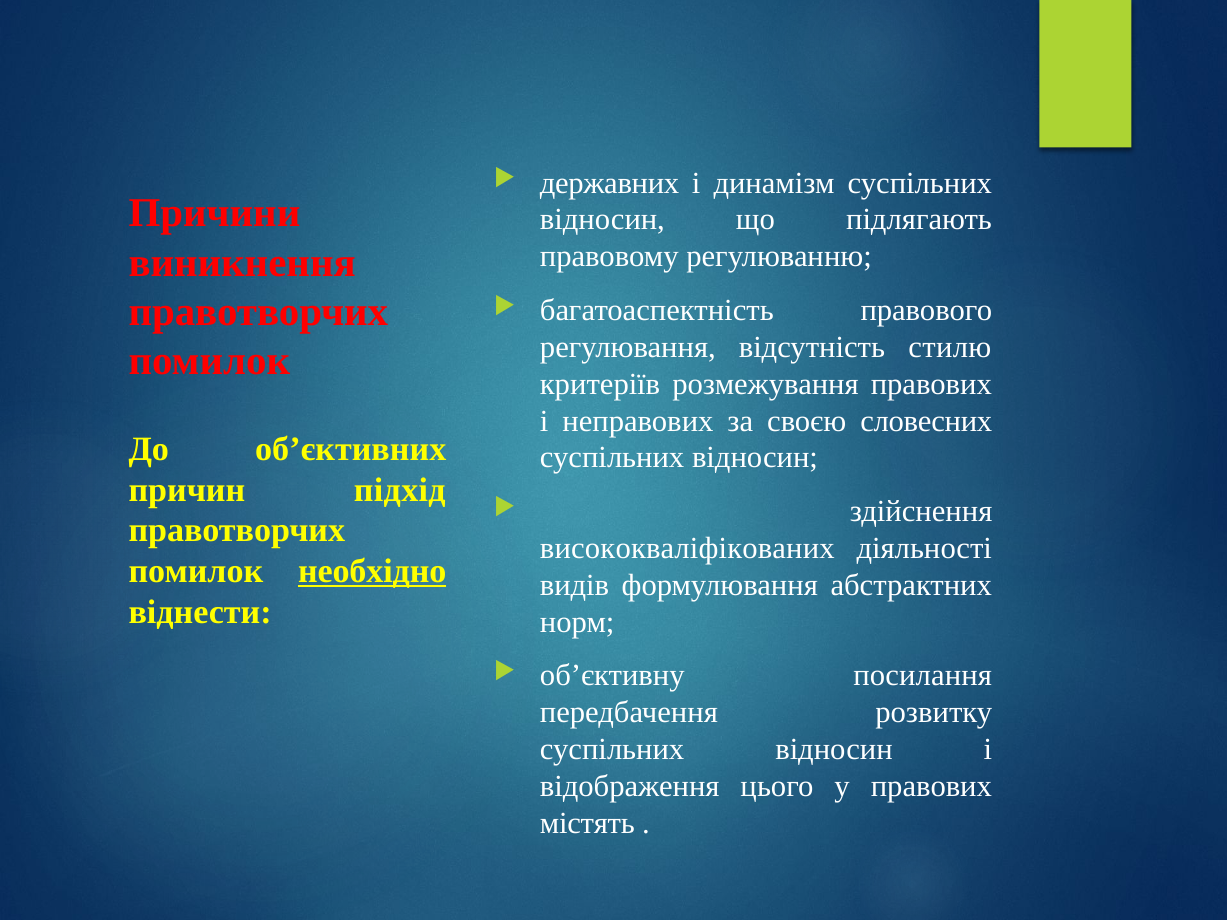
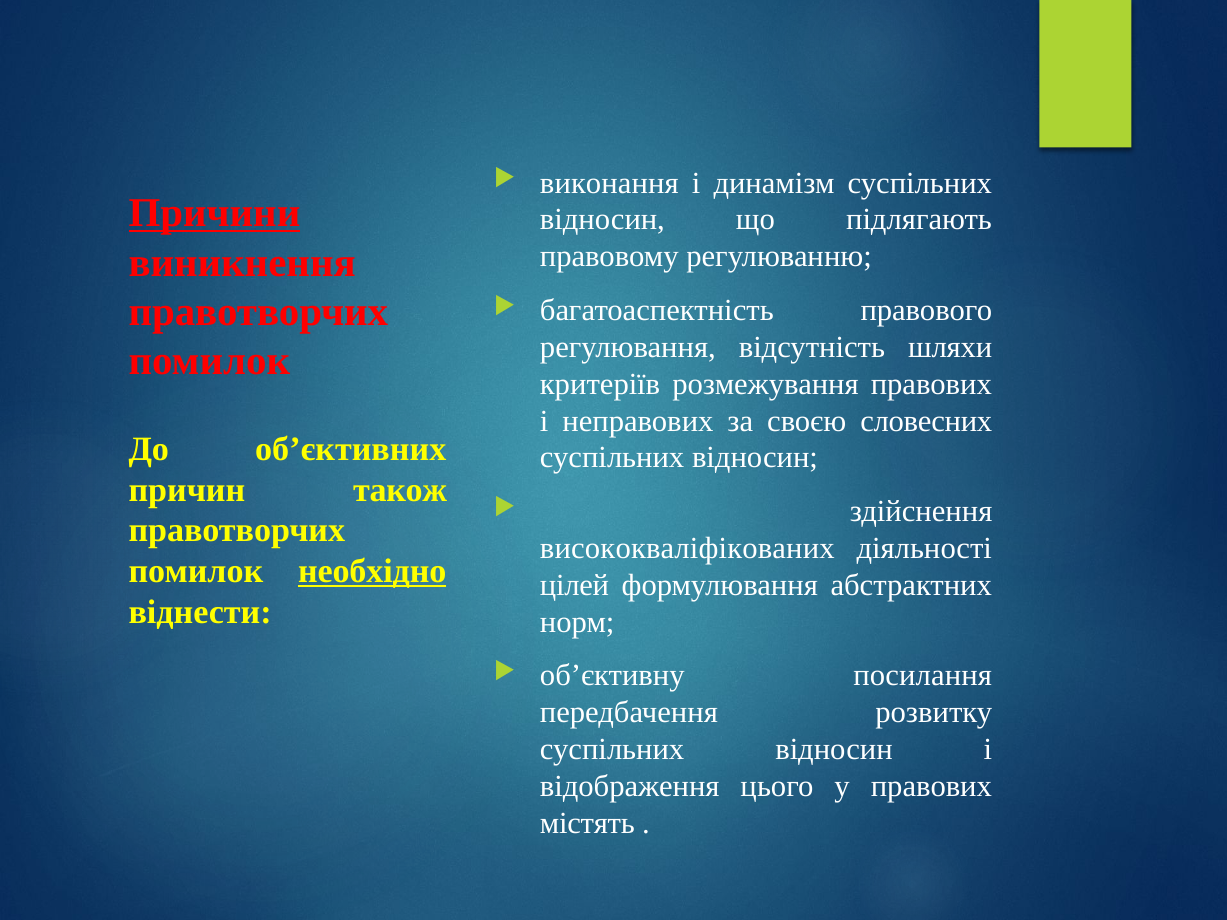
державних: державних -> виконання (609, 183)
Причини underline: none -> present (214, 213)
стилю: стилю -> шляхи (950, 347)
підхід: підхід -> також (400, 490)
видів: видів -> цілей (575, 585)
